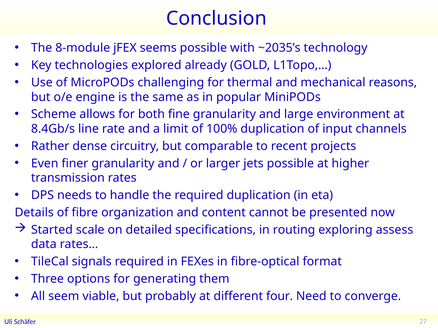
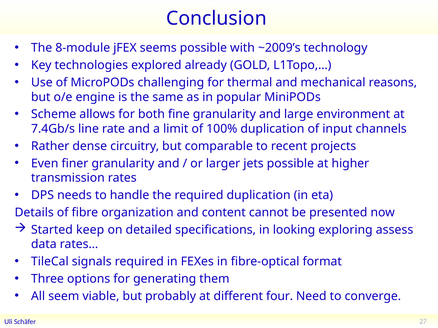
~2035’s: ~2035’s -> ~2009’s (279, 48)
8.4Gb/s: 8.4Gb/s -> 7.4Gb/s (53, 129)
scale: scale -> keep (90, 230)
routing: routing -> looking (294, 230)
